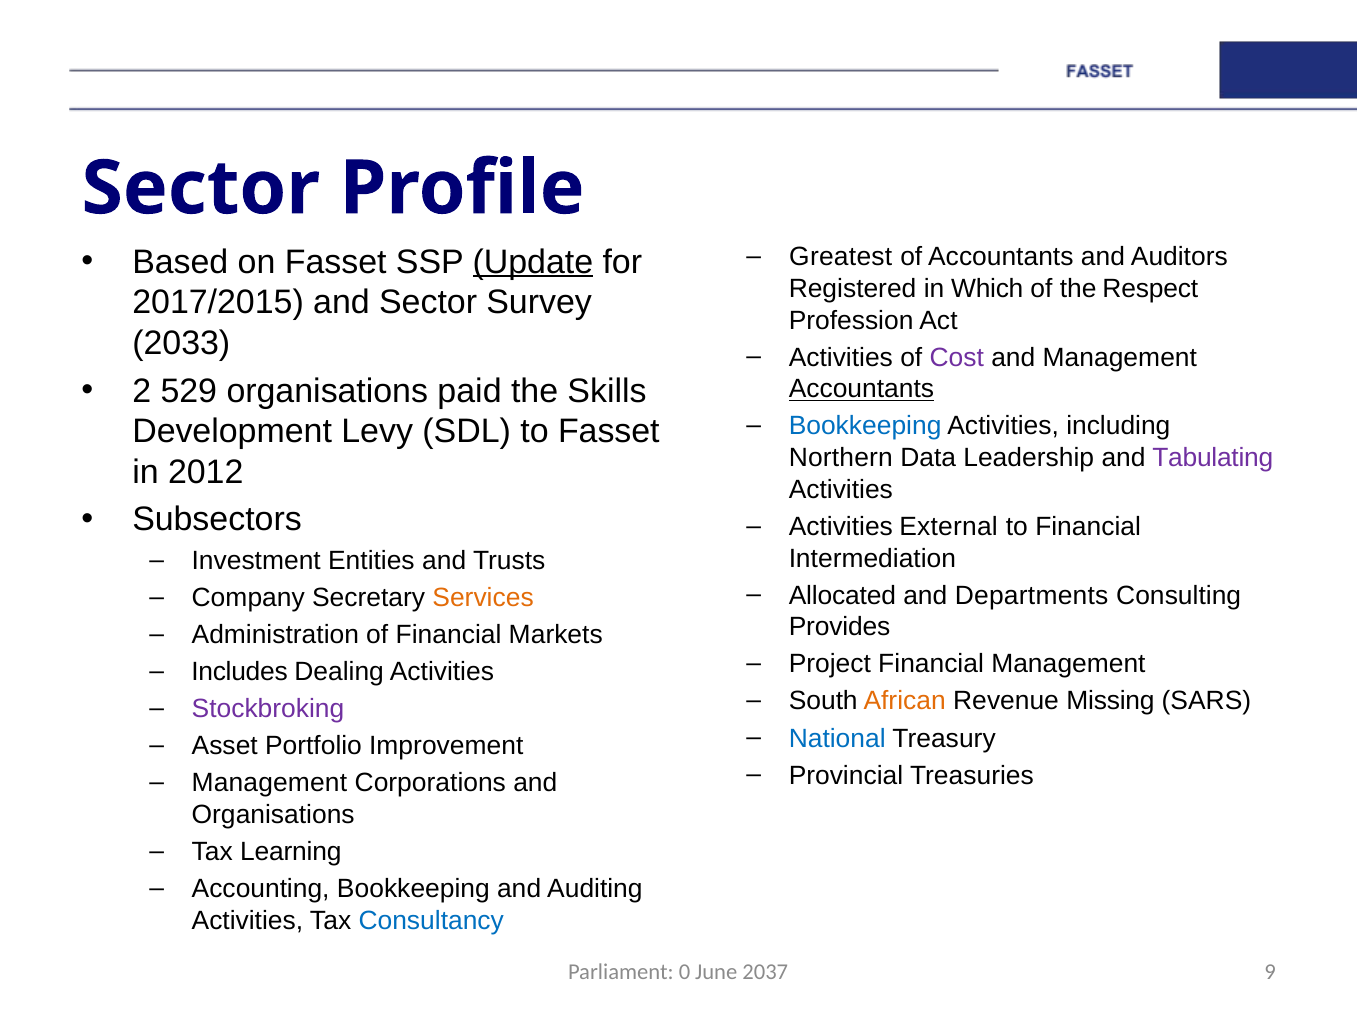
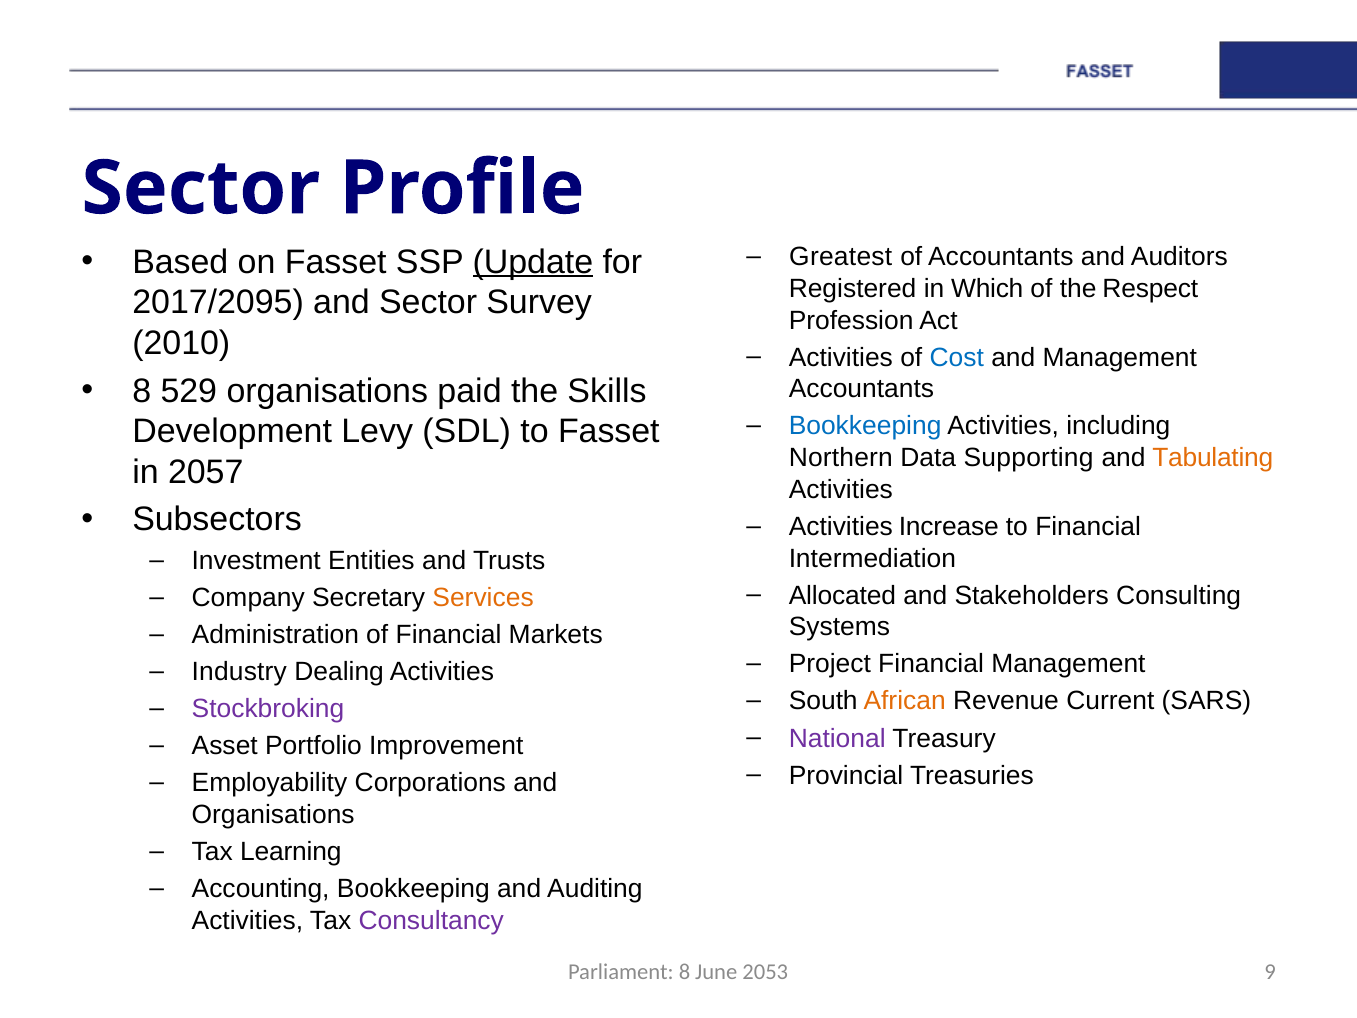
2017/2015: 2017/2015 -> 2017/2095 (218, 303)
2033: 2033 -> 2010 (181, 343)
Cost colour: purple -> blue (957, 357)
2: 2 -> 8 (142, 391)
Accountants underline: present -> none (861, 389)
Leadership: Leadership -> Supporting (1029, 458)
Tabulating colour: purple -> orange (1213, 458)
2012: 2012 -> 2057 (206, 472)
External: External -> Increase (949, 527)
Departments: Departments -> Stakeholders (1032, 595)
Provides: Provides -> Systems (839, 627)
Includes: Includes -> Industry (239, 672)
Missing: Missing -> Current (1110, 701)
National colour: blue -> purple (837, 738)
Management: Management -> Employability (269, 783)
Consultancy colour: blue -> purple (431, 920)
Parliament 0: 0 -> 8 (684, 972)
2037: 2037 -> 2053 (765, 972)
